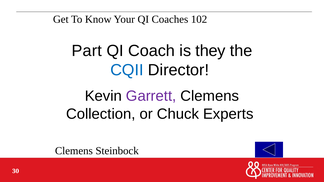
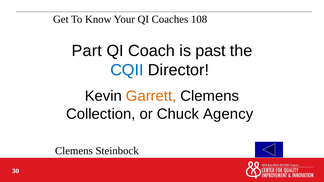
102: 102 -> 108 (199, 19)
they: they -> past (211, 51)
Garrett colour: purple -> orange (151, 96)
Experts: Experts -> Agency (228, 114)
